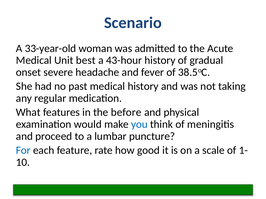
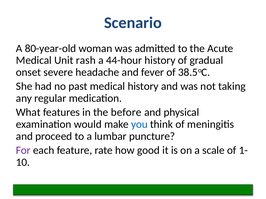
33-year-old: 33-year-old -> 80-year-old (51, 49)
best: best -> rash (86, 60)
43-hour: 43-hour -> 44-hour (124, 60)
For colour: blue -> purple (23, 151)
